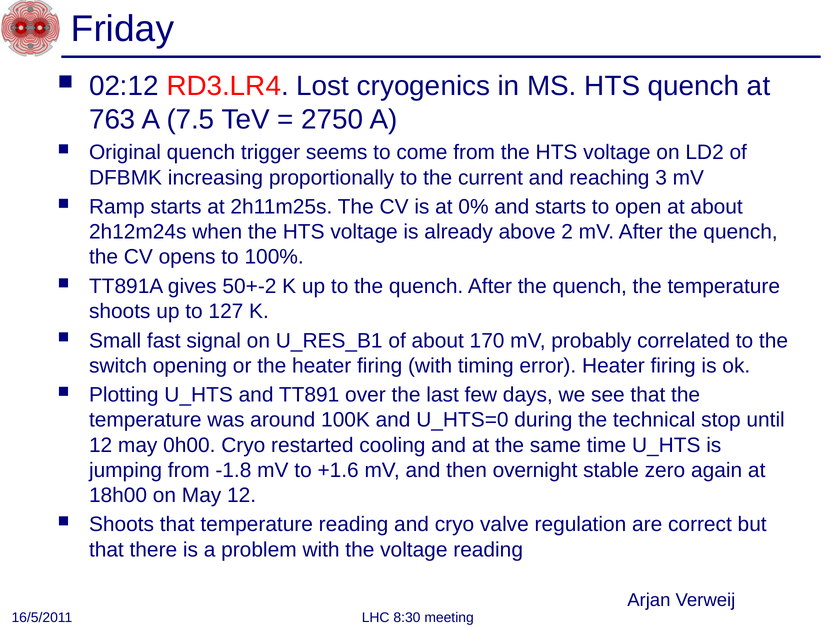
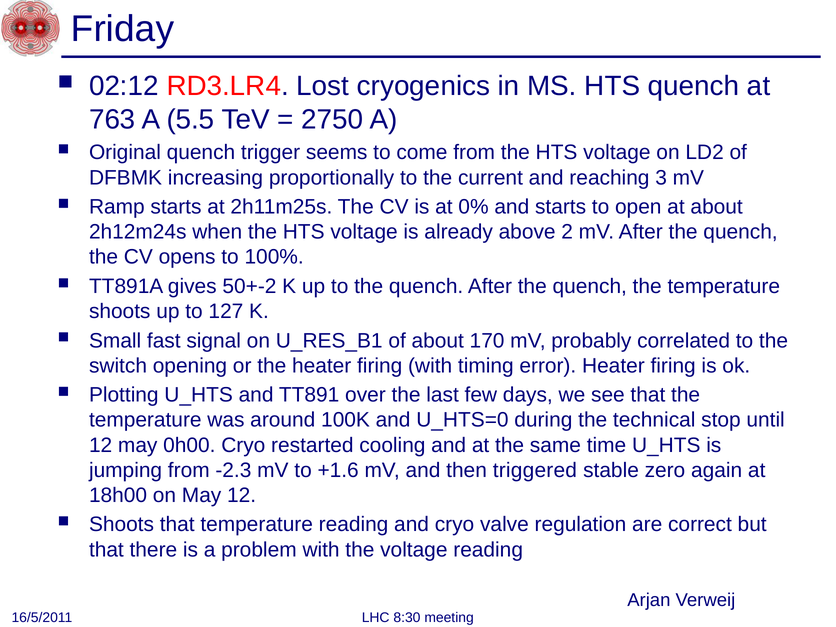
7.5: 7.5 -> 5.5 (190, 120)
-1.8: -1.8 -> -2.3 (233, 470)
overnight: overnight -> triggered (535, 470)
